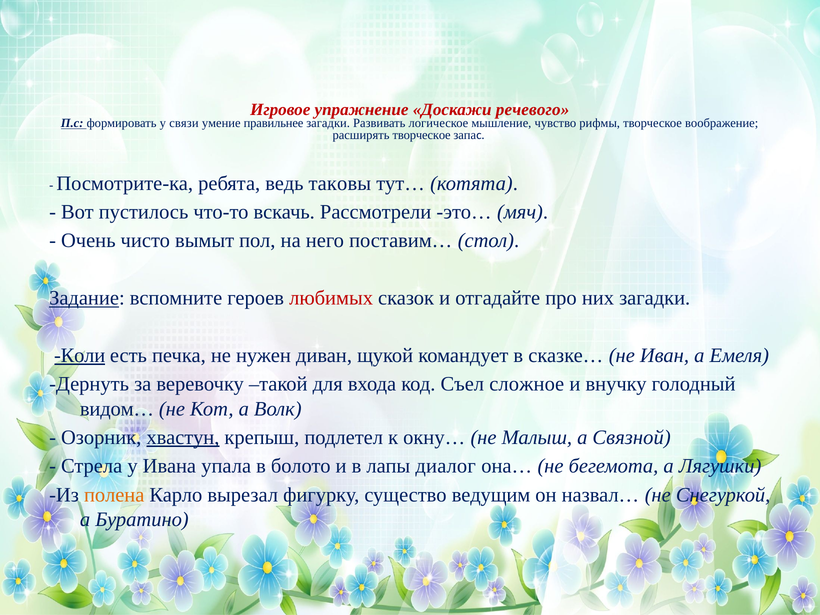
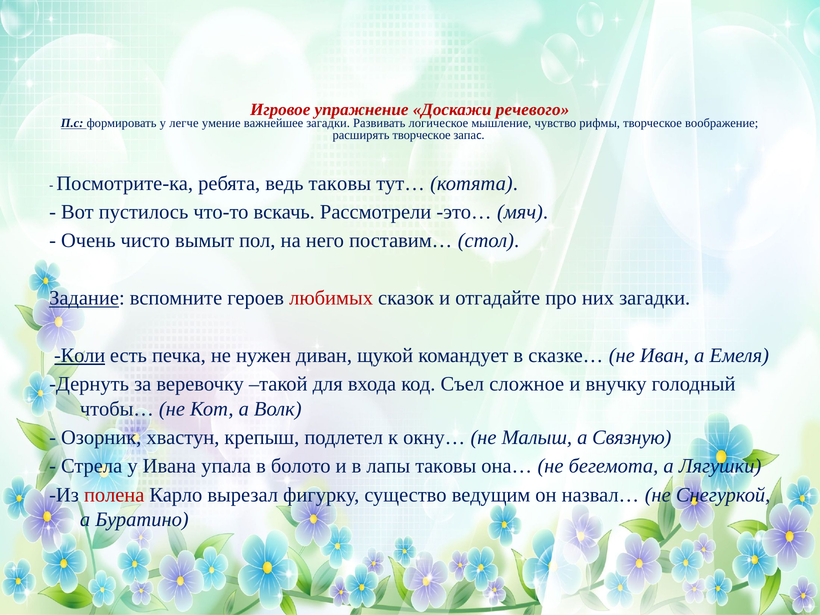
связи: связи -> легче (184, 123)
правильнее: правильнее -> важнейшее (273, 123)
видом…: видом… -> чтобы… (117, 409)
хвастун underline: present -> none (183, 437)
Связной: Связной -> Связную (632, 437)
лапы диалог: диалог -> таковы (446, 466)
полена colour: orange -> red (114, 495)
